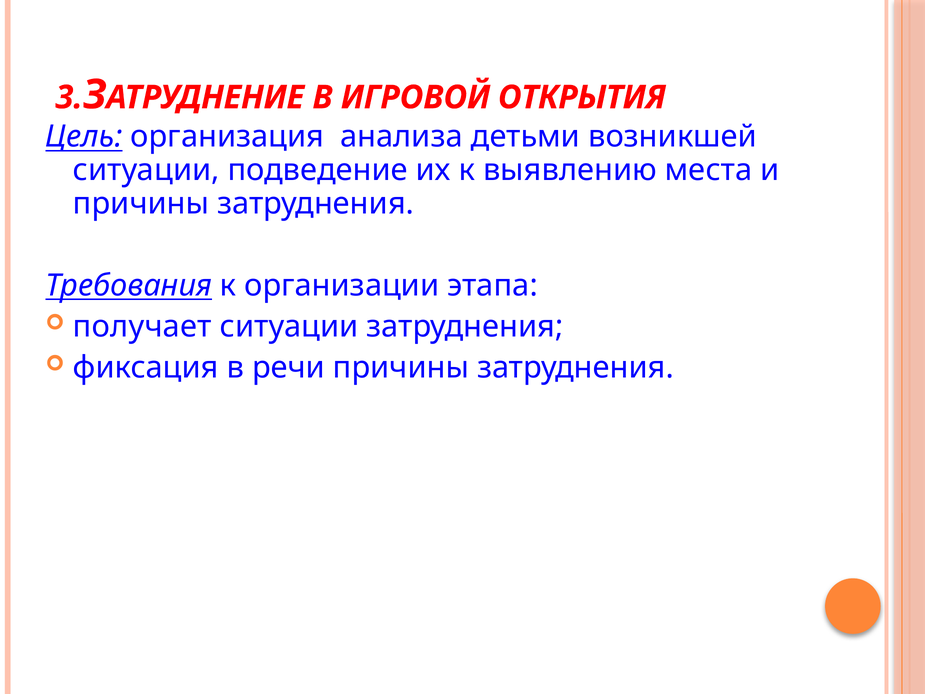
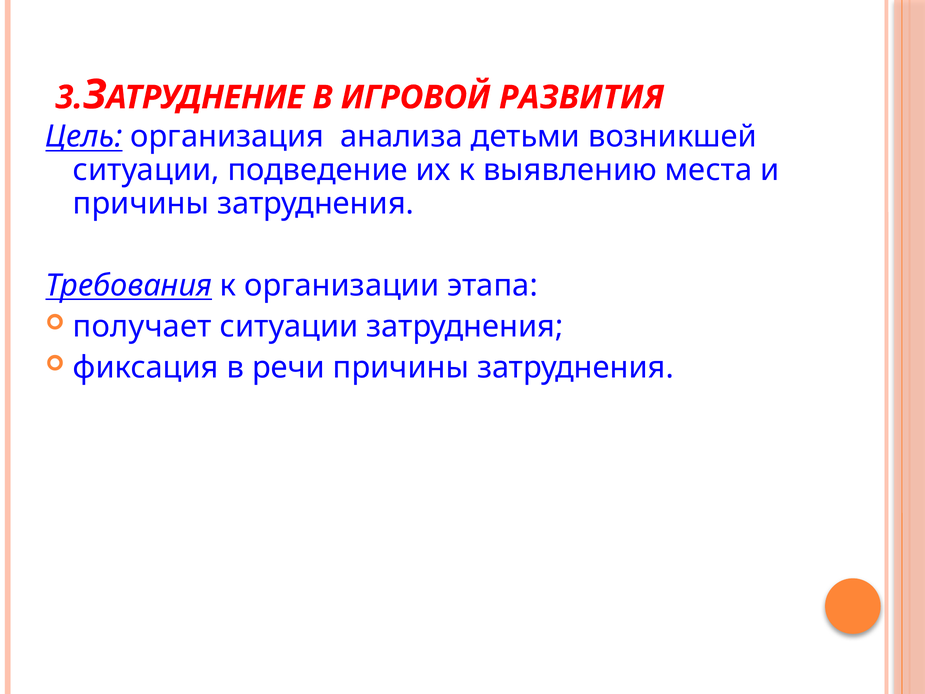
ОТКРЫТИЯ: ОТКРЫТИЯ -> РАЗВИТИЯ (581, 97)
